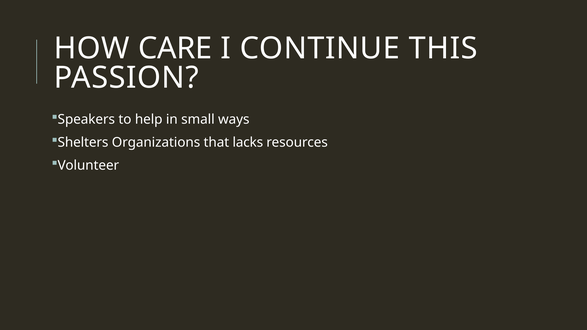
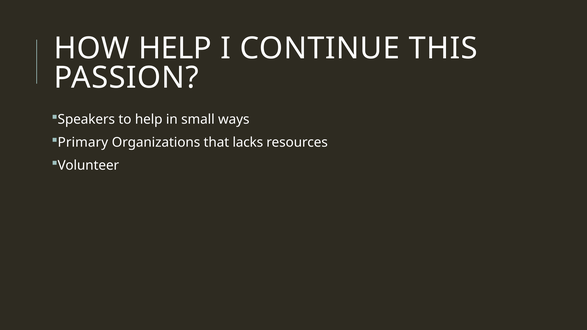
HOW CARE: CARE -> HELP (175, 48)
Shelters: Shelters -> Primary (83, 143)
